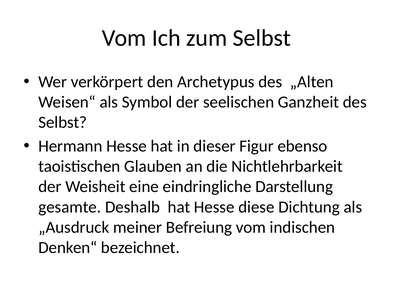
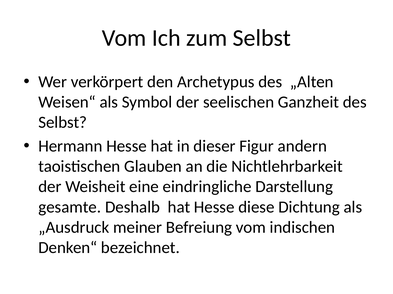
ebenso: ebenso -> andern (302, 147)
